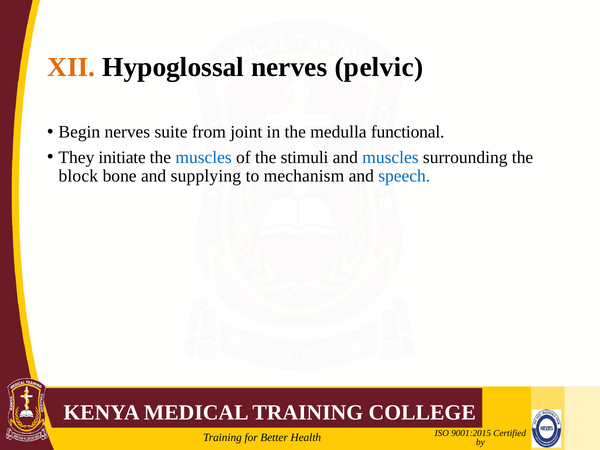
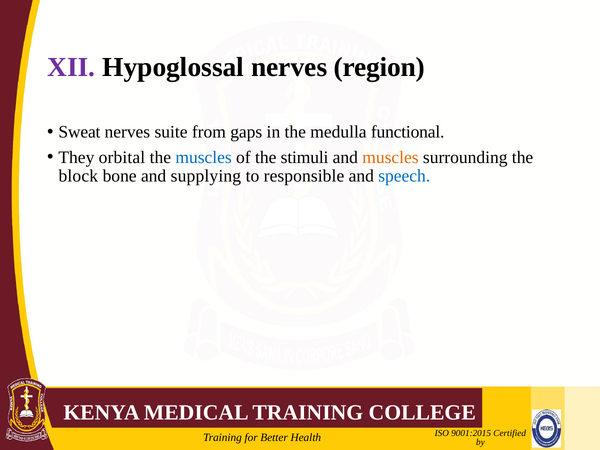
XII colour: orange -> purple (71, 67)
pelvic: pelvic -> region (379, 67)
Begin: Begin -> Sweat (79, 132)
joint: joint -> gaps (246, 132)
initiate: initiate -> orbital (122, 157)
muscles colour: blue -> orange (390, 157)
mechanism: mechanism -> responsible (304, 176)
